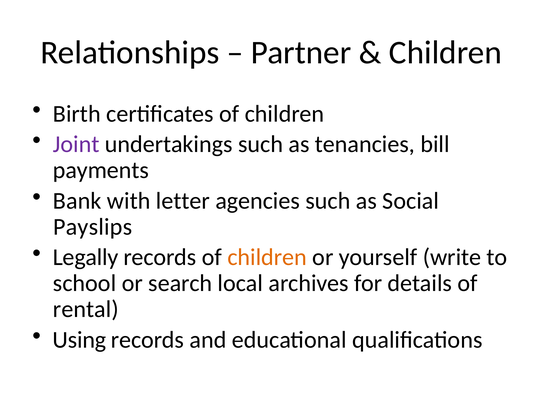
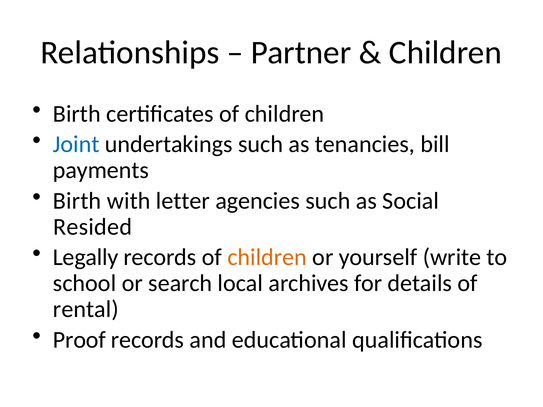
Joint colour: purple -> blue (76, 144)
Bank: Bank -> Birth (77, 201)
Payslips: Payslips -> Resided (93, 227)
Using: Using -> Proof (79, 340)
